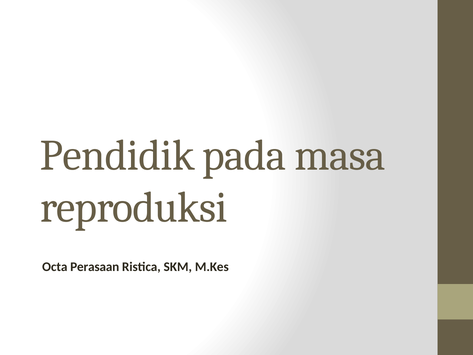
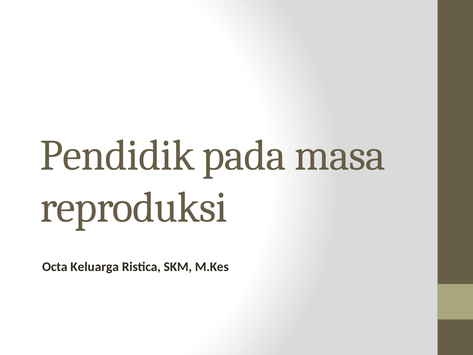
Perasaan: Perasaan -> Keluarga (95, 267)
